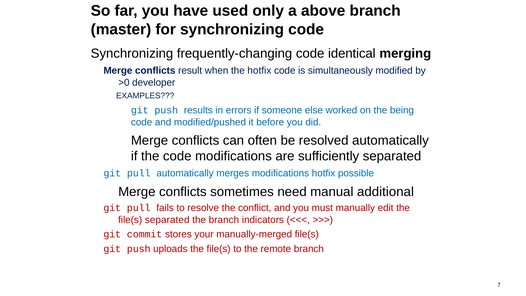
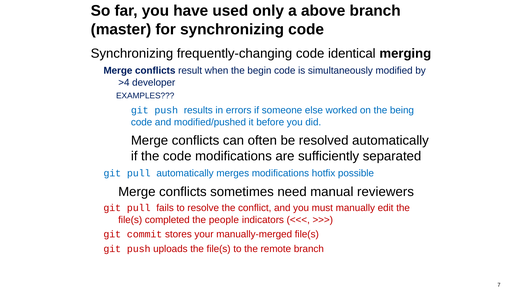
the hotfix: hotfix -> begin (259, 71)
>0: >0 -> >4 (124, 82)
additional: additional -> reviewers (385, 192)
file(s separated: separated -> completed (167, 220)
the branch: branch -> people (224, 220)
